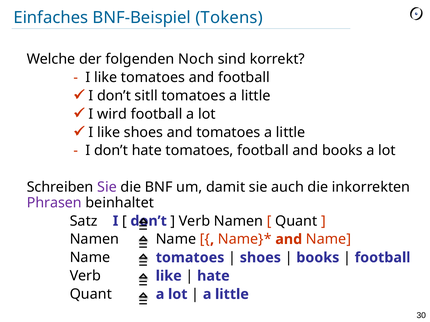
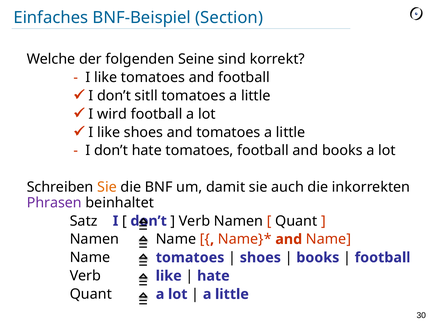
Tokens: Tokens -> Section (229, 18)
Noch: Noch -> Seine (196, 59)
Sie colour: purple -> orange (107, 187)
